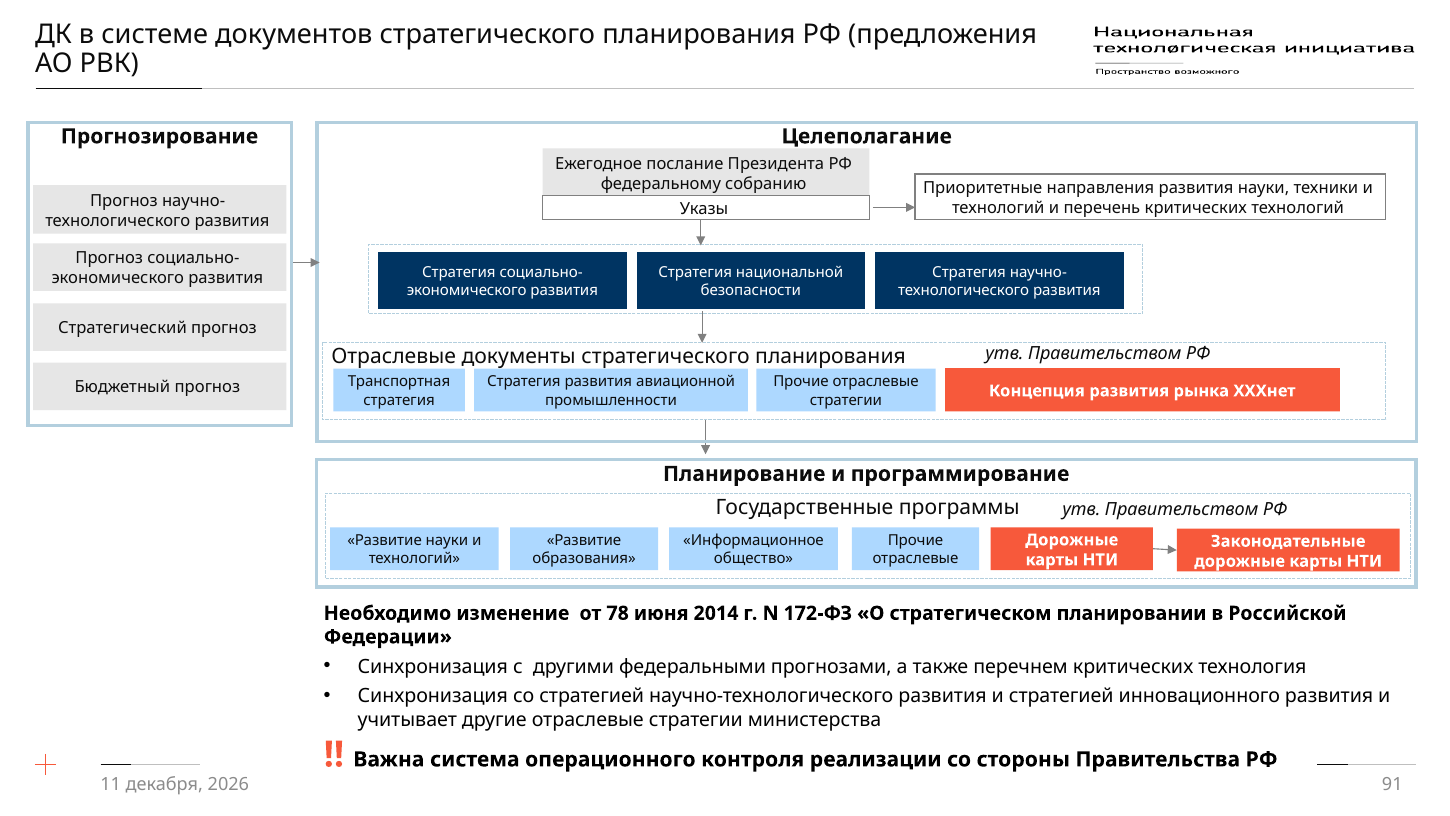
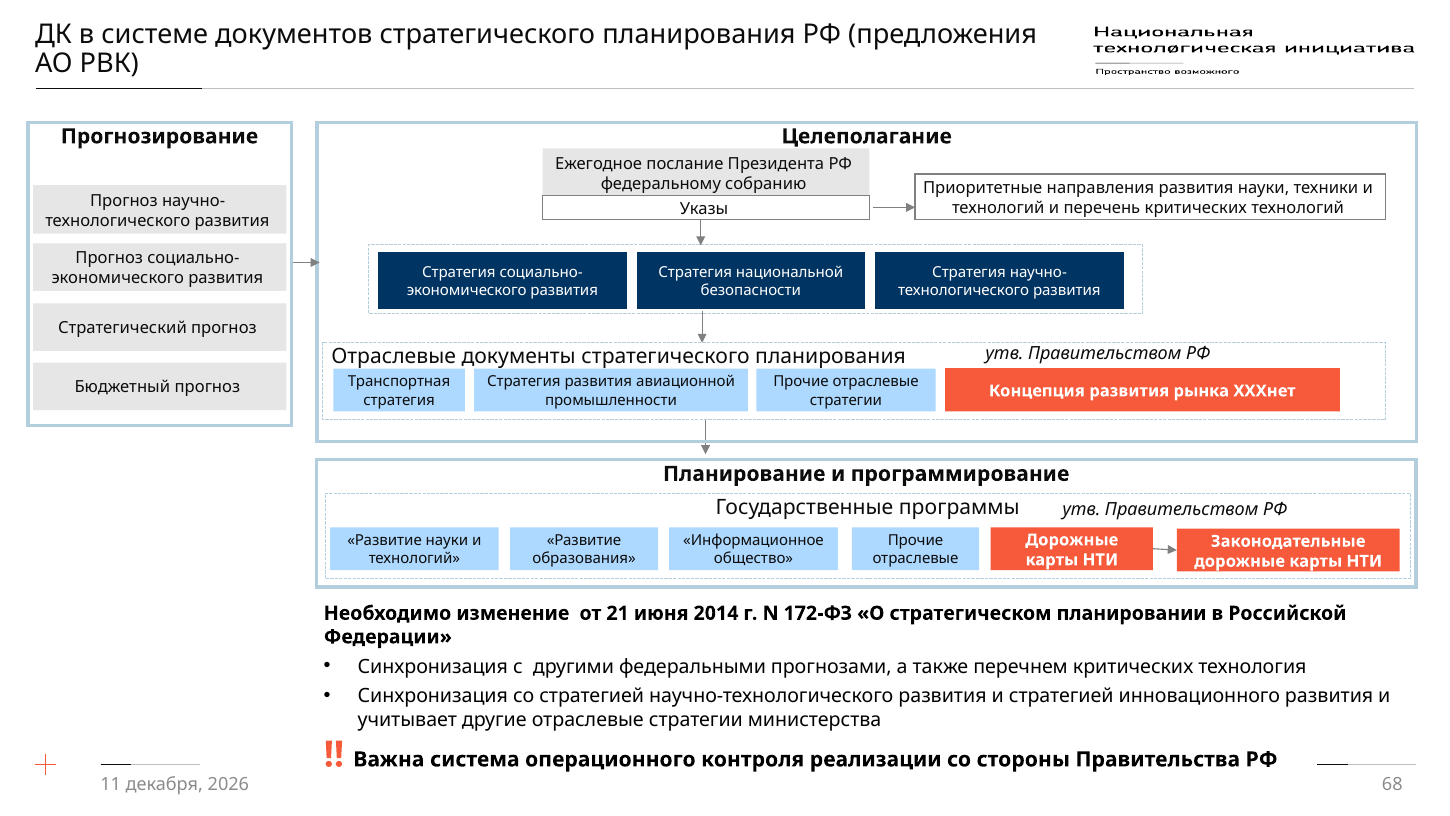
78: 78 -> 21 (618, 613)
91: 91 -> 68 (1392, 784)
